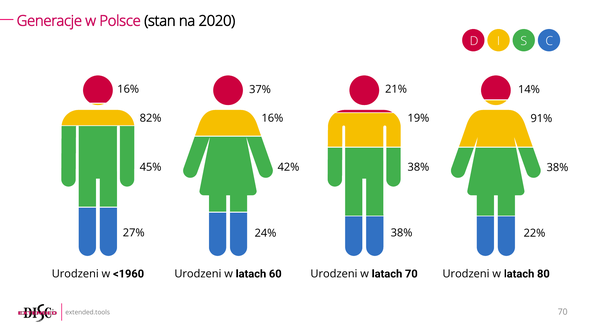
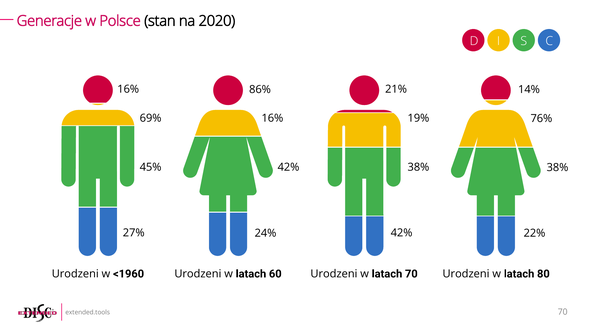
37%: 37% -> 86% (260, 89)
82%: 82% -> 69% (151, 118)
91%: 91% -> 76% (541, 118)
38%: 38% -> 42% (402, 233)
